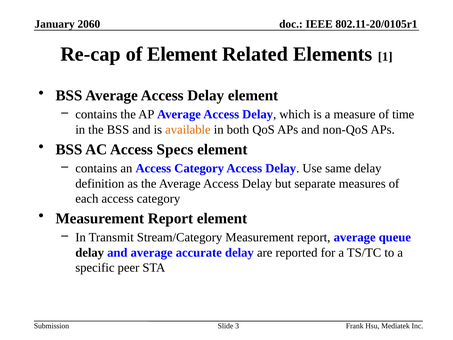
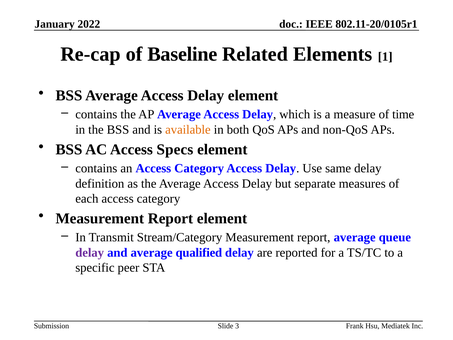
2060: 2060 -> 2022 (89, 24)
of Element: Element -> Baseline (182, 54)
delay colour: black -> purple (90, 252)
accurate: accurate -> qualified (199, 252)
